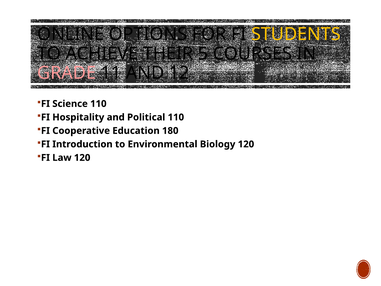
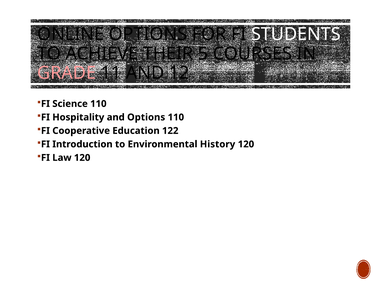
STUDENTS colour: yellow -> white (296, 34)
and Political: Political -> Options (146, 117)
180: 180 -> 122 (170, 131)
Biology: Biology -> History (218, 144)
